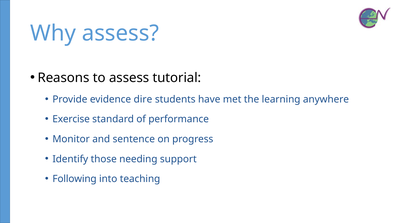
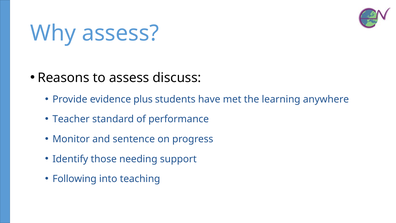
tutorial: tutorial -> discuss (177, 78)
dire: dire -> plus (143, 99)
Exercise: Exercise -> Teacher (71, 119)
